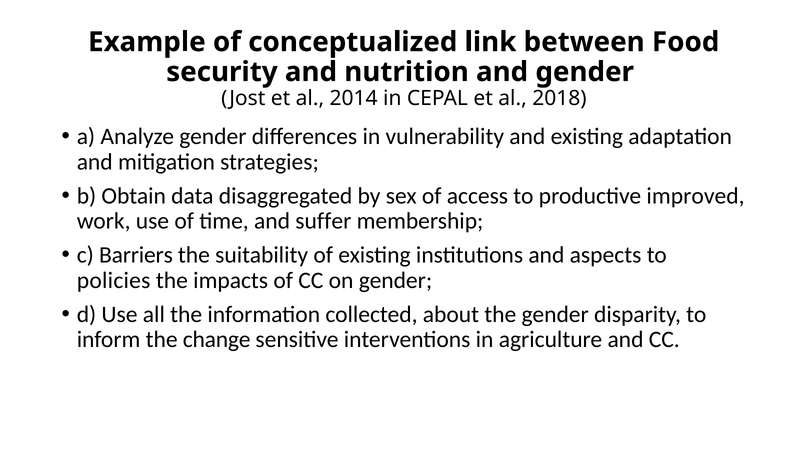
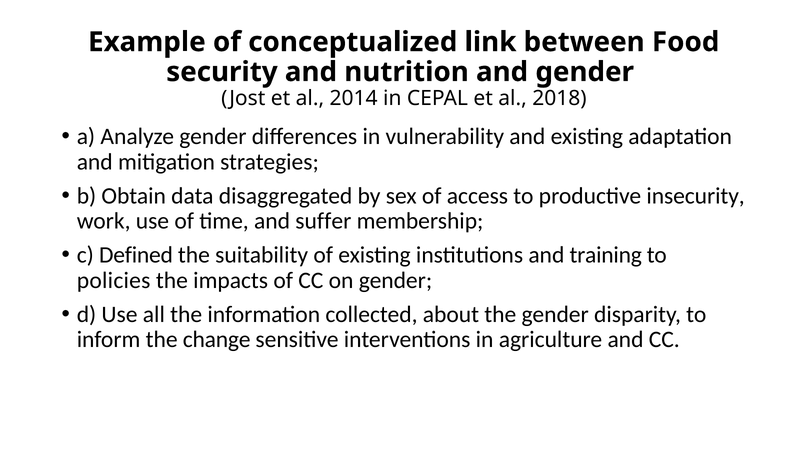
improved: improved -> insecurity (696, 196)
Barriers: Barriers -> Defined (136, 255)
aspects: aspects -> training (606, 255)
